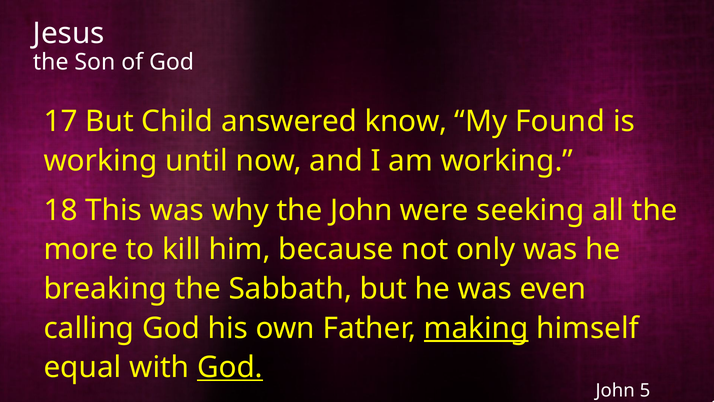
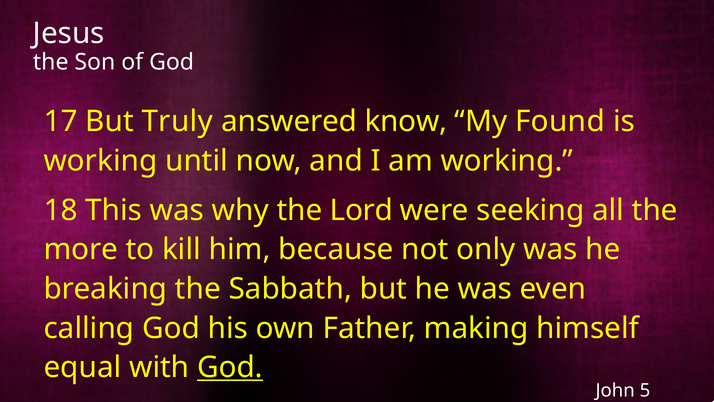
Child: Child -> Truly (177, 122)
the John: John -> Lord (361, 210)
making underline: present -> none (476, 328)
